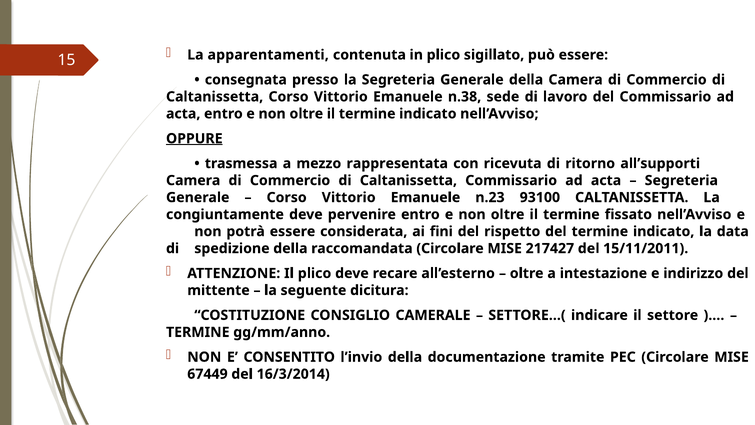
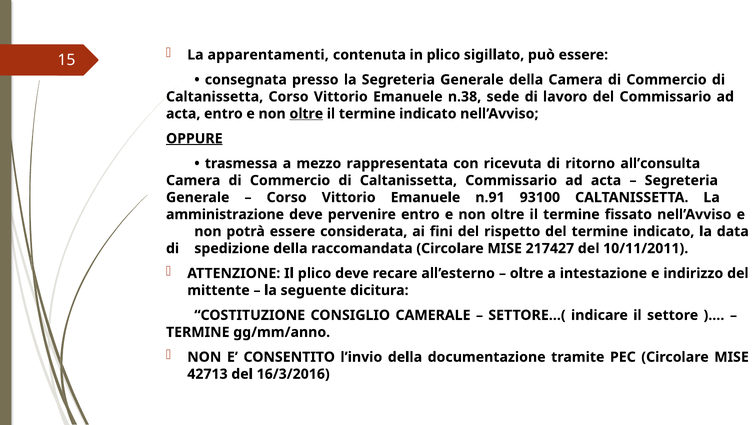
oltre underline: none -> present (306, 114)
all’supporti: all’supporti -> all’consulta (660, 163)
n.23: n.23 -> n.91 (490, 197)
congiuntamente: congiuntamente -> amministrazione (225, 214)
15/11/2011: 15/11/2011 -> 10/11/2011 (646, 248)
67449: 67449 -> 42713 (207, 374)
16/3/2014: 16/3/2014 -> 16/3/2016 (293, 374)
